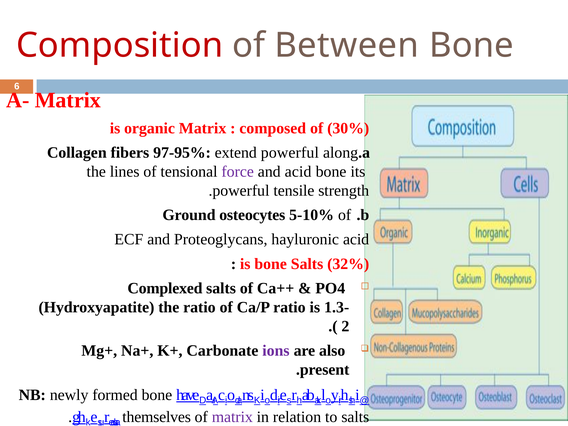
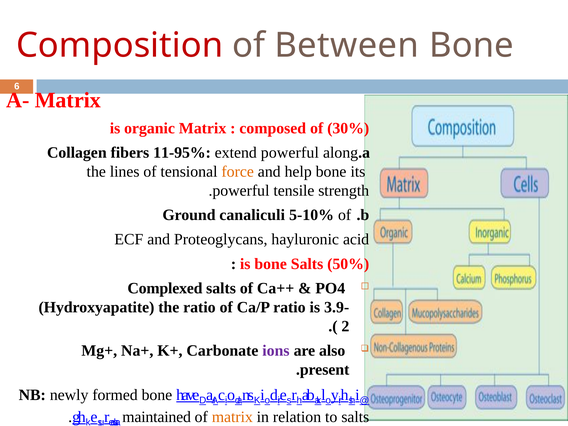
97-95%: 97-95% -> 11-95% (182, 153)
force colour: purple -> orange (238, 172)
and acid: acid -> help (298, 172)
osteocytes: osteocytes -> canaliculi (252, 215)
32%: 32% -> 50% (348, 264)
1.3-: 1.3- -> 3.9- (337, 307)
themselves: themselves -> maintained (157, 417)
matrix colour: purple -> orange (232, 417)
